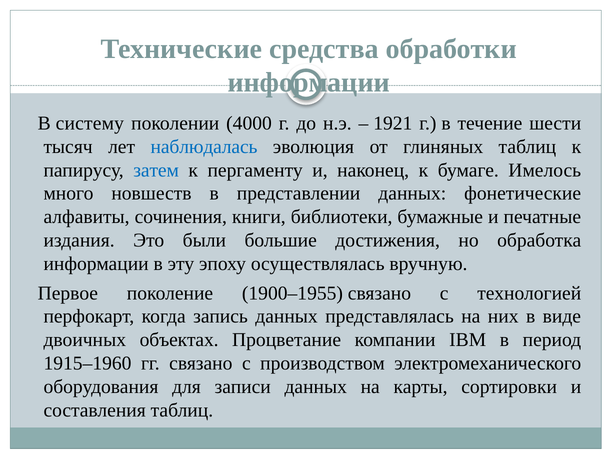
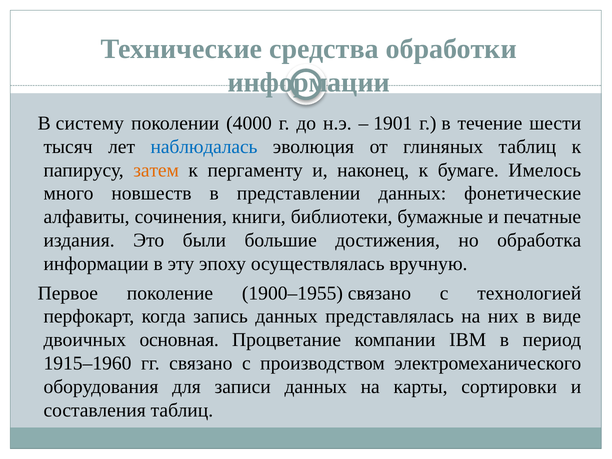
1921: 1921 -> 1901 (393, 123)
затем colour: blue -> orange (156, 170)
объектах: объектах -> основная (179, 340)
